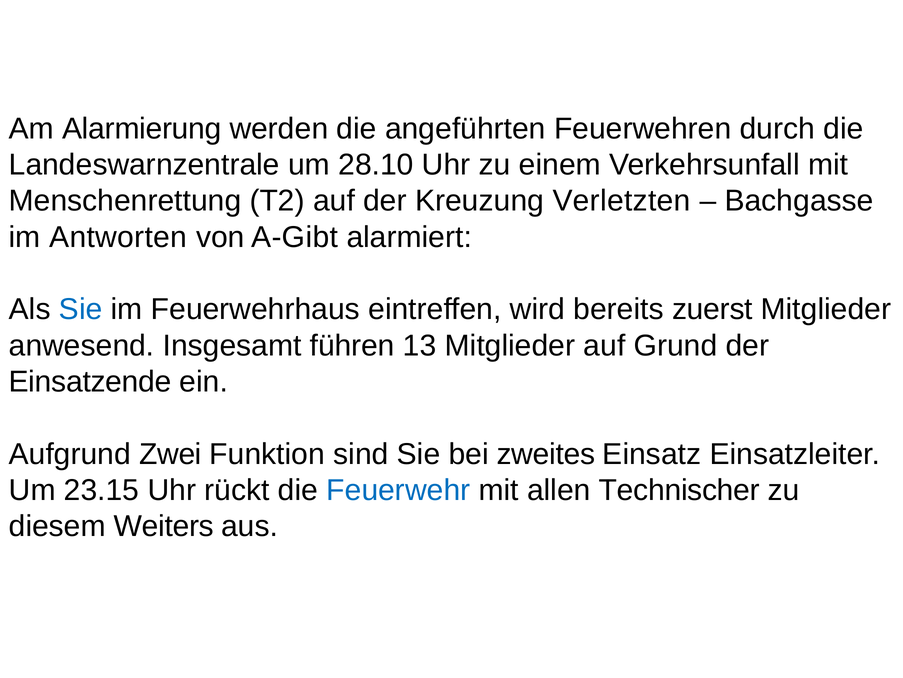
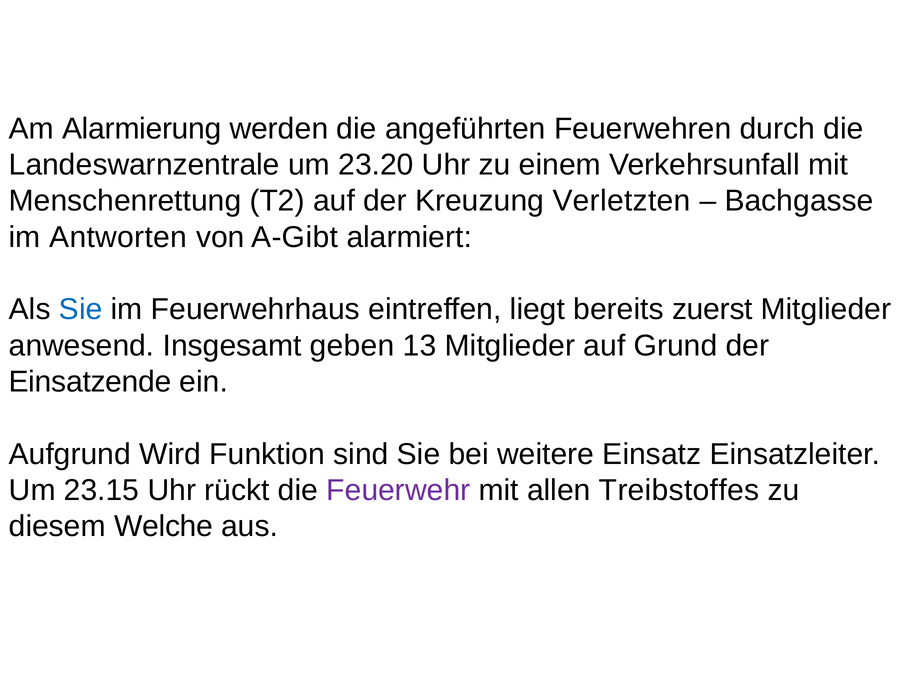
28.10: 28.10 -> 23.20 (376, 165)
wird: wird -> liegt (537, 309)
führen: führen -> geben (352, 345)
Zwei: Zwei -> Wird (170, 454)
zweites: zweites -> weitere (546, 454)
Feuerwehr colour: blue -> purple (398, 490)
Technischer: Technischer -> Treibstoffes (679, 490)
Weiters: Weiters -> Welche (164, 526)
